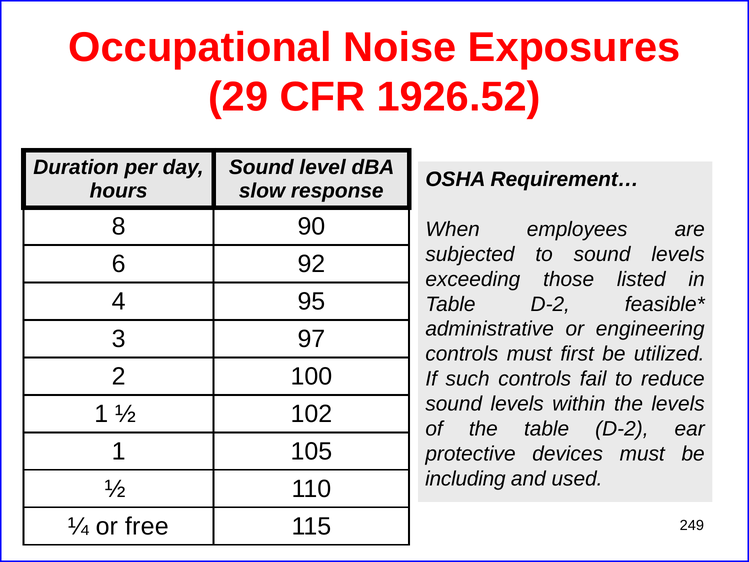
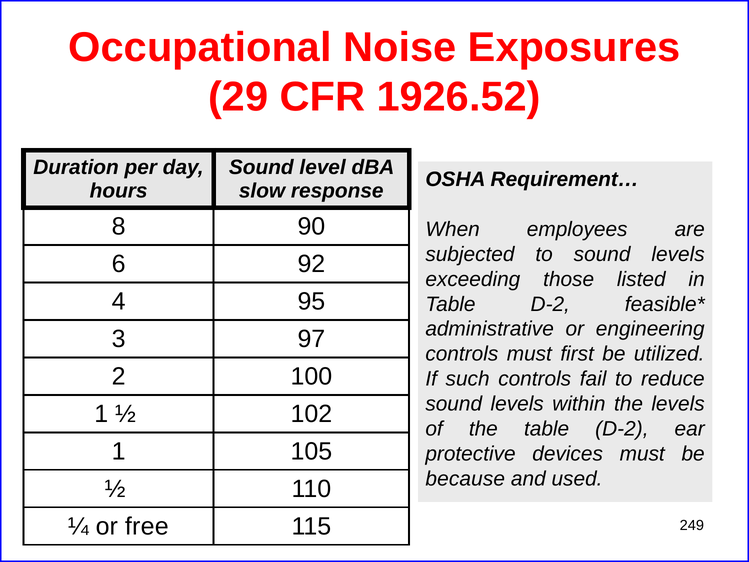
including: including -> because (465, 479)
